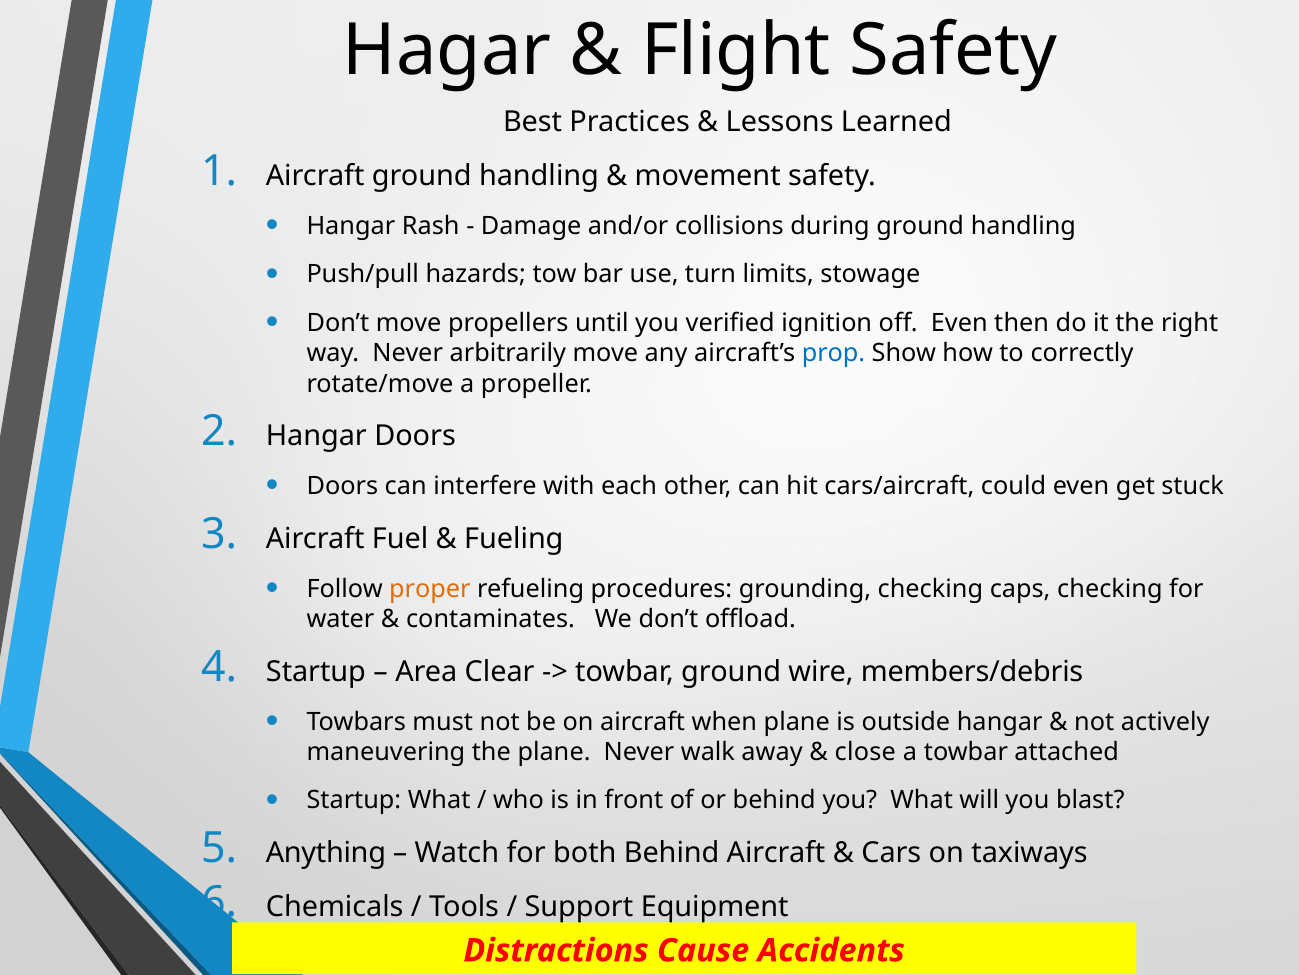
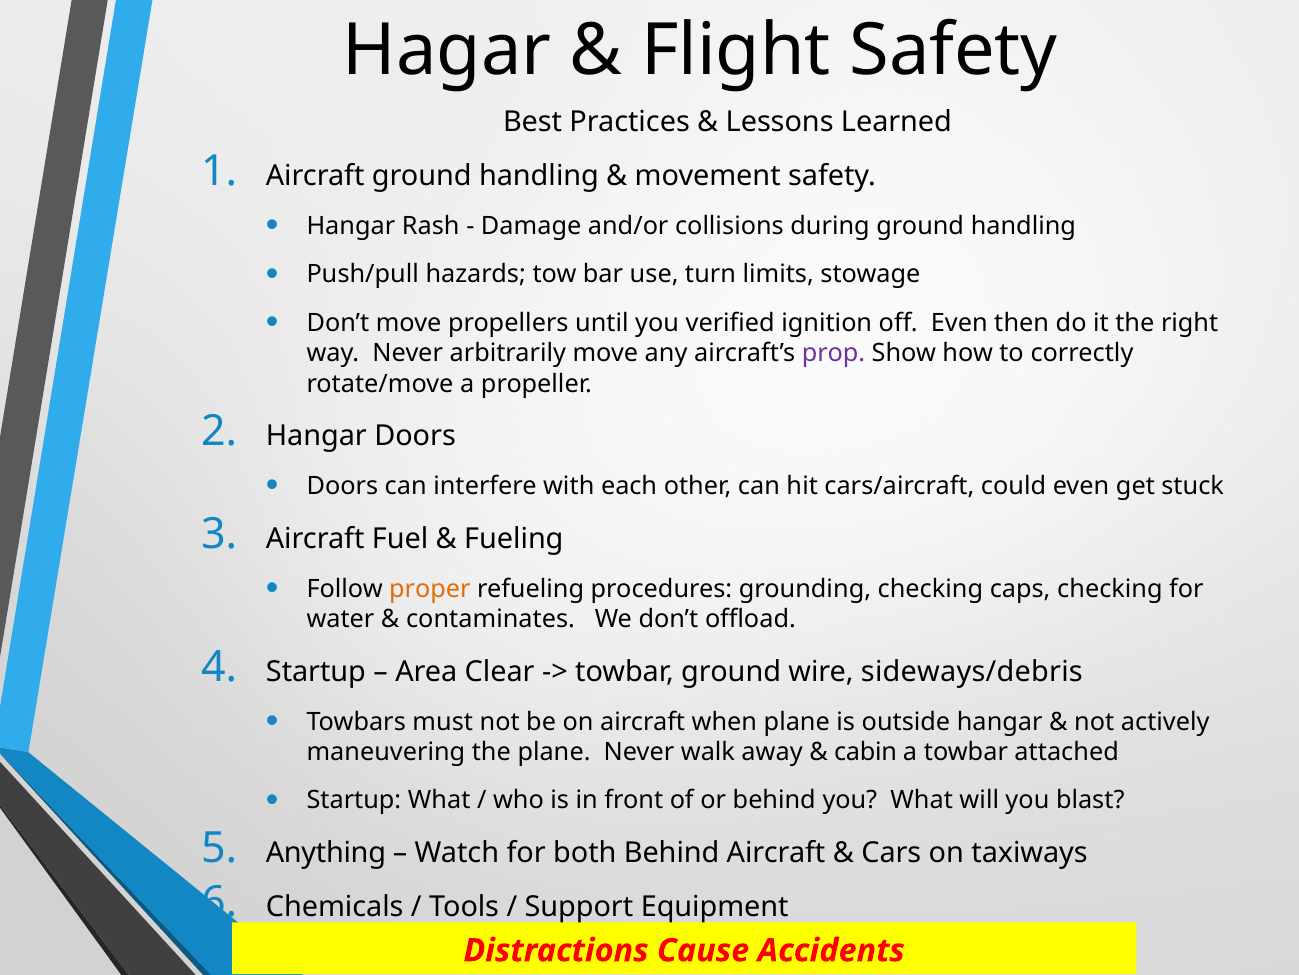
prop colour: blue -> purple (833, 353)
members/debris: members/debris -> sideways/debris (972, 671)
close: close -> cabin (866, 752)
